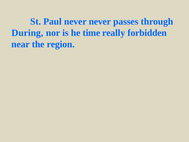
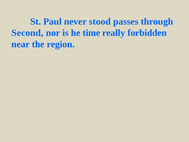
never never: never -> stood (100, 21)
During: During -> Second (27, 33)
